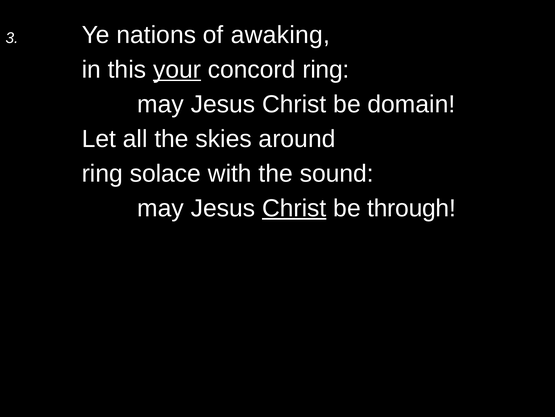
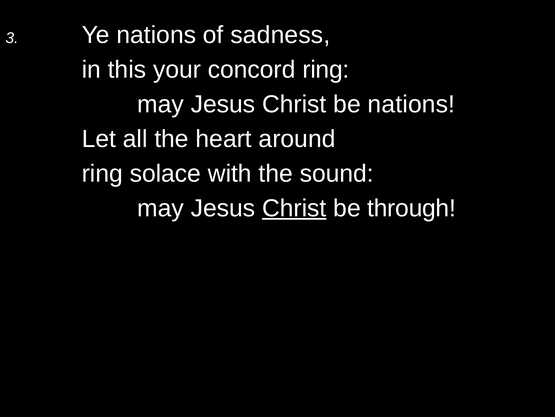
awaking: awaking -> sadness (280, 35)
your underline: present -> none (177, 70)
be domain: domain -> nations (411, 104)
skies: skies -> heart (224, 139)
